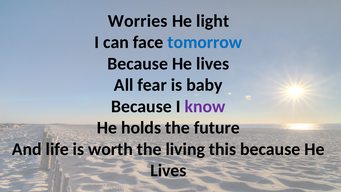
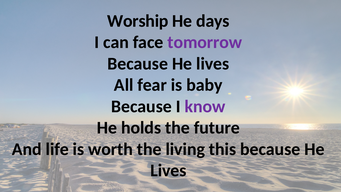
Worries: Worries -> Worship (138, 21)
light: light -> days (213, 21)
tomorrow colour: blue -> purple (205, 42)
